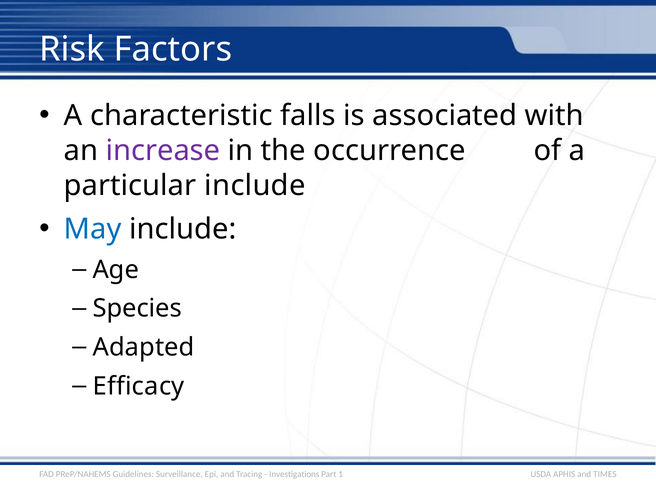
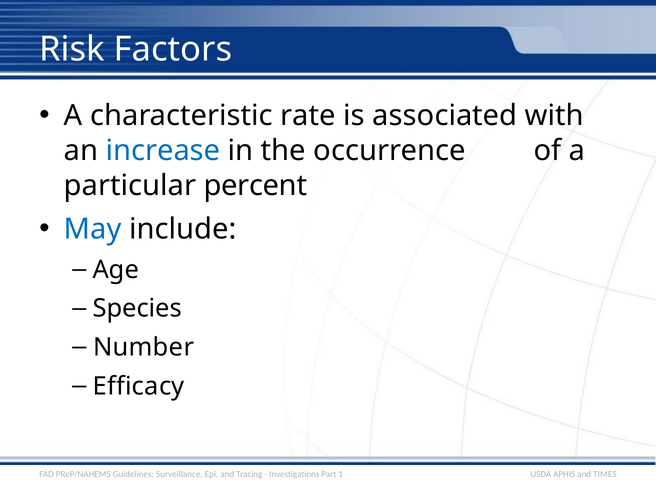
falls: falls -> rate (308, 116)
increase colour: purple -> blue (163, 151)
particular include: include -> percent (255, 186)
Adapted: Adapted -> Number (144, 347)
